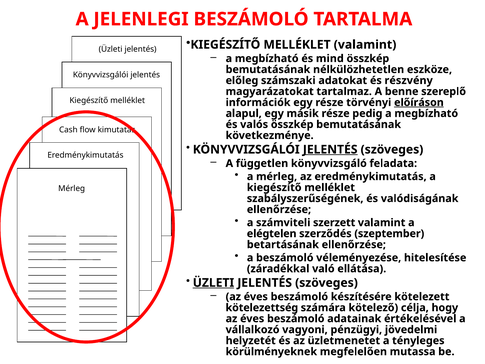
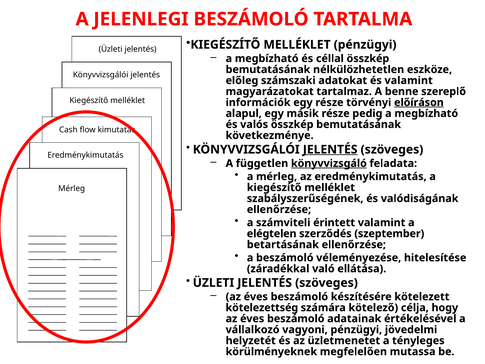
MELLÉKLET valamint: valamint -> pénzügyi (365, 45)
mind: mind -> céllal (330, 58)
és részvény: részvény -> valamint (409, 80)
könyvvizsgáló underline: none -> present (329, 163)
szerzett: szerzett -> érintett (334, 222)
ÜZLETI underline: present -> none (213, 283)
